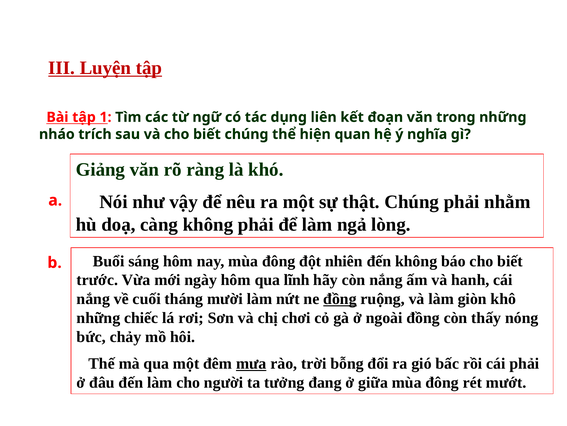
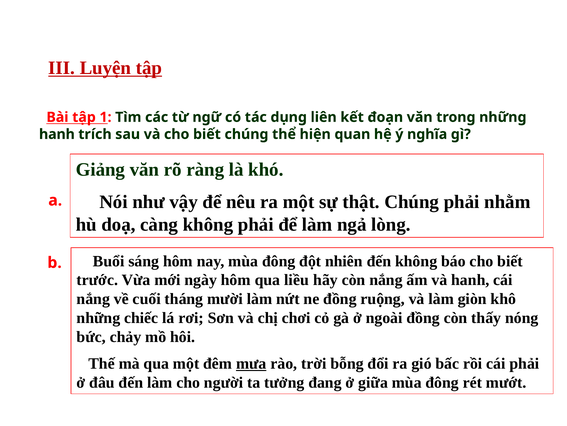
nháo: nháo -> hanh (57, 134)
lĩnh: lĩnh -> liều (297, 280)
đồng underline: present -> none (340, 298)
